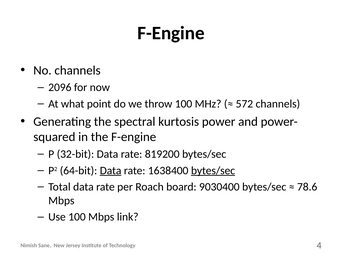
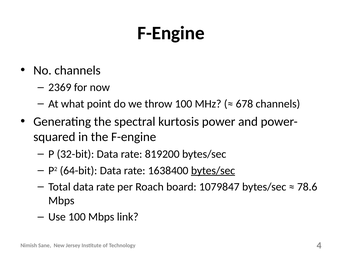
2096: 2096 -> 2369 (60, 87)
572: 572 -> 678 (244, 104)
Data underline: present -> none (111, 170)
9030400: 9030400 -> 1079847 (219, 187)
